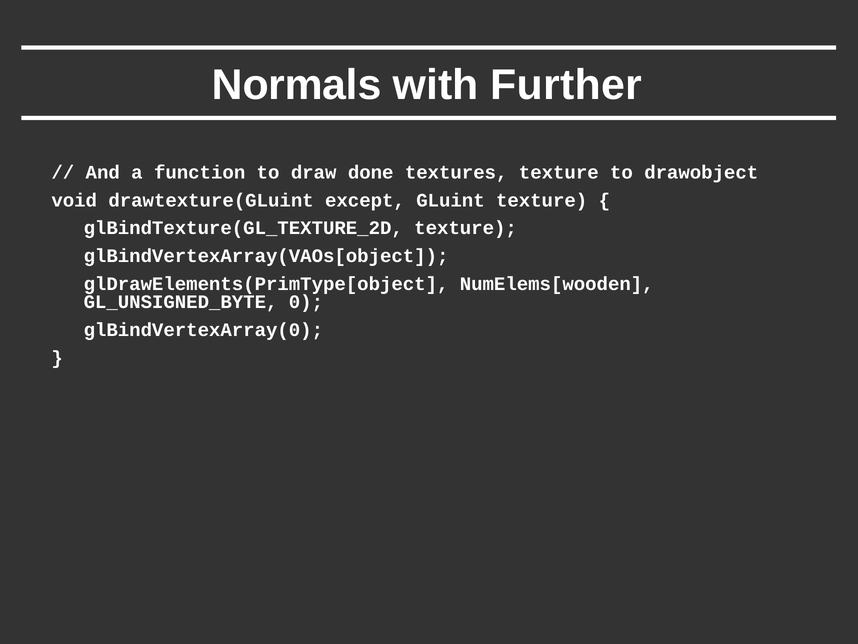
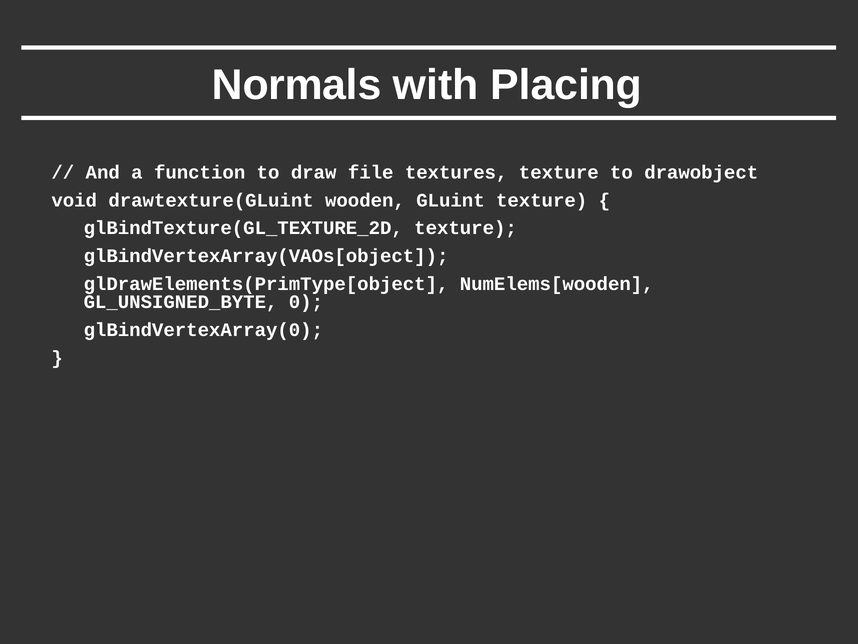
Further: Further -> Placing (566, 85)
done: done -> file (371, 172)
except: except -> wooden (365, 200)
